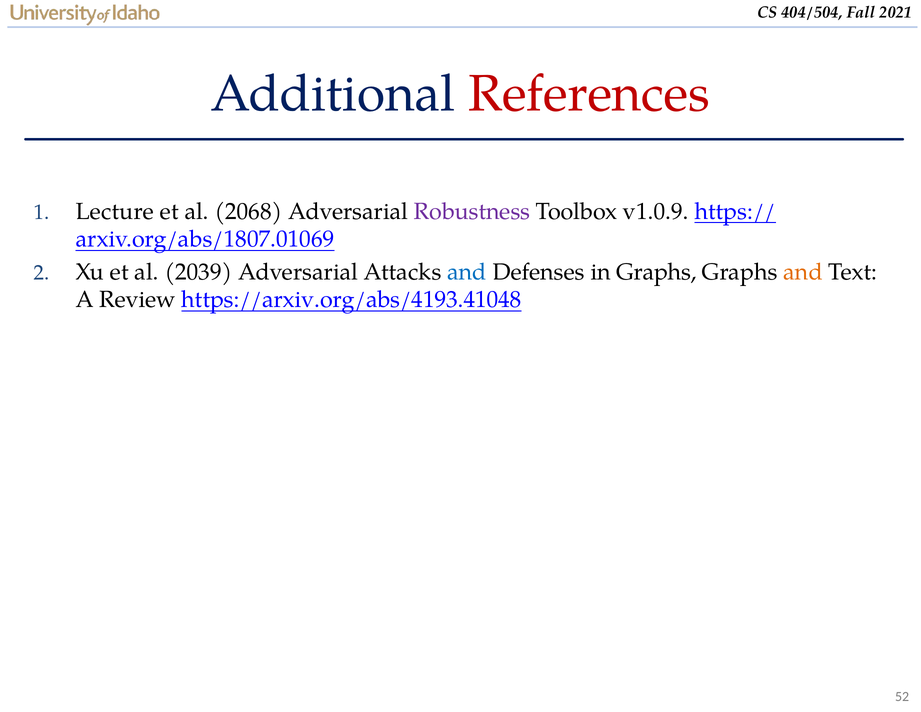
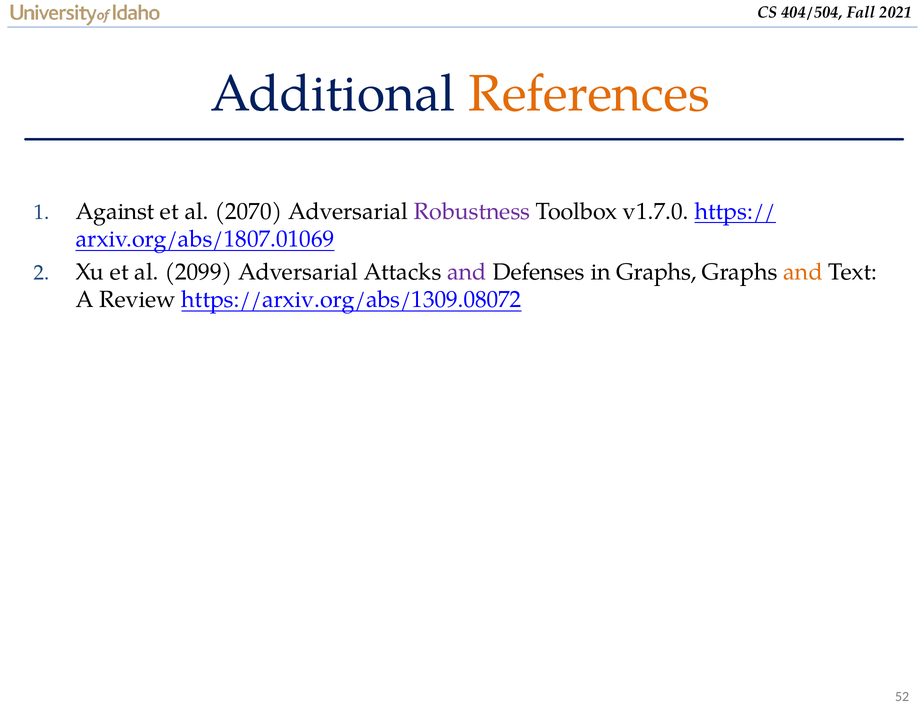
References colour: red -> orange (589, 94)
Lecture: Lecture -> Against (115, 211)
2068: 2068 -> 2070 (248, 211)
v1.0.9: v1.0.9 -> v1.7.0 (656, 211)
2039: 2039 -> 2099 (198, 272)
and colour: blue -> purple (467, 272)
https://arxiv.org/abs/4193.41048: https://arxiv.org/abs/4193.41048 -> https://arxiv.org/abs/1309.08072 (351, 300)
